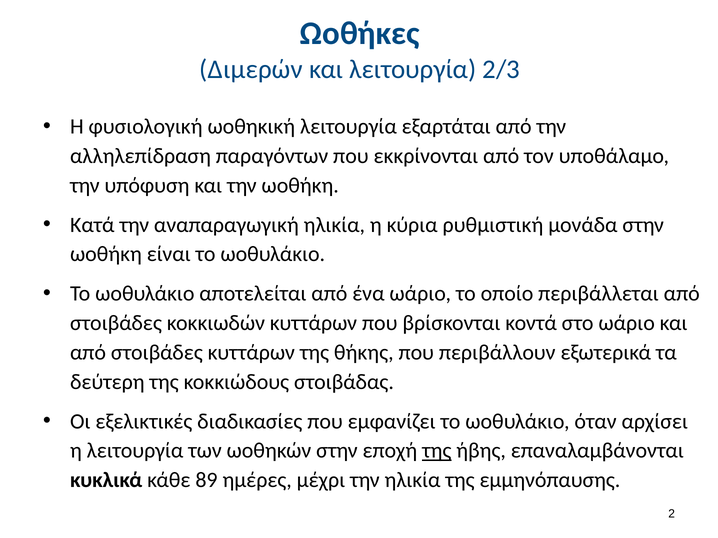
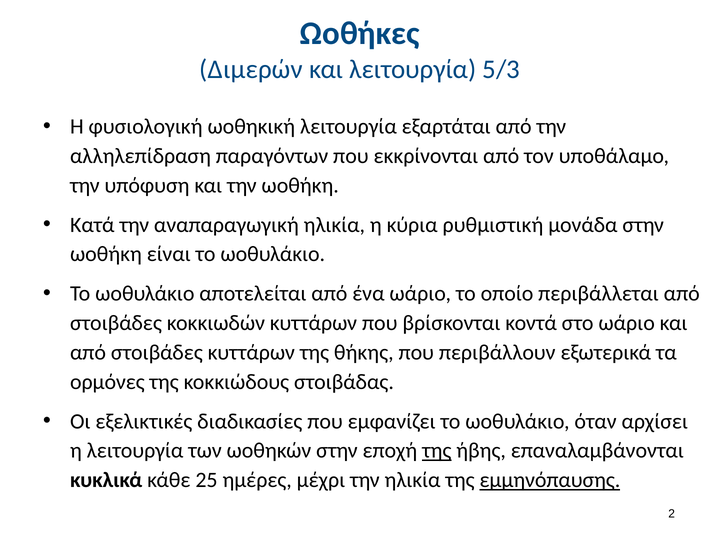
2/3: 2/3 -> 5/3 (501, 70)
δεύτερη: δεύτερη -> ορμόνες (107, 382)
89: 89 -> 25 (206, 481)
εμμηνόπαυσης underline: none -> present (550, 481)
